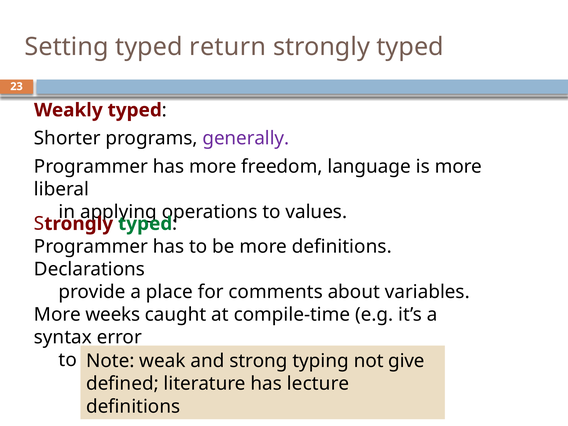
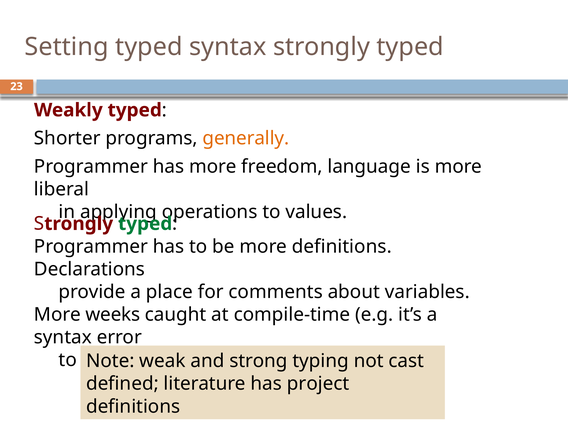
typed return: return -> syntax (228, 47)
generally colour: purple -> orange (246, 138)
give: give -> cast (406, 361)
lecture: lecture -> project (318, 384)
